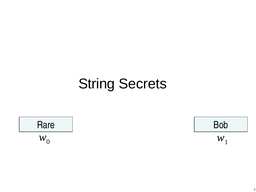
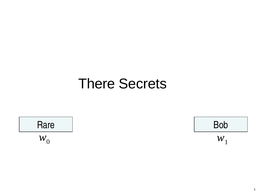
String: String -> There (97, 84)
